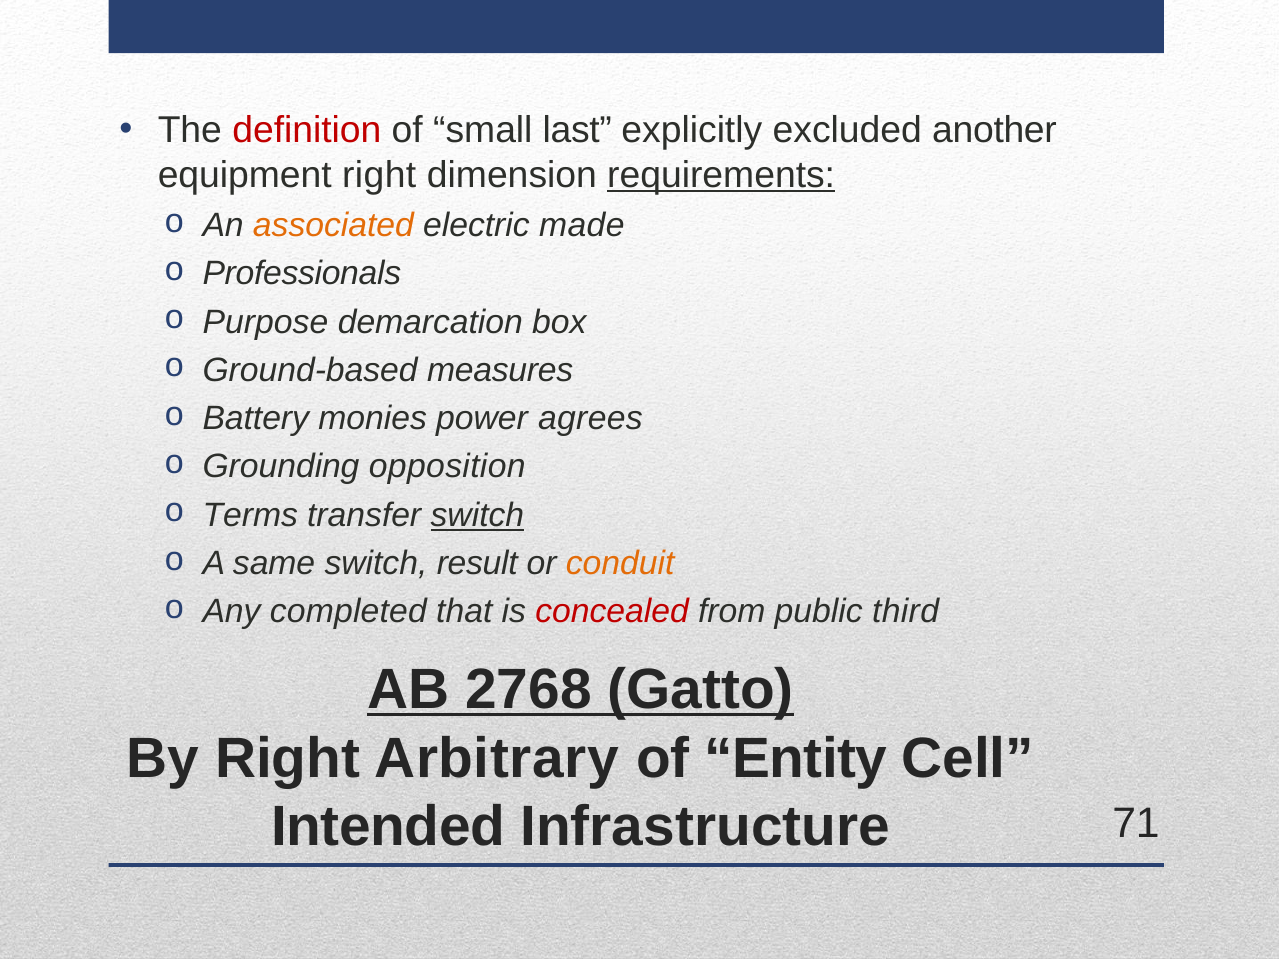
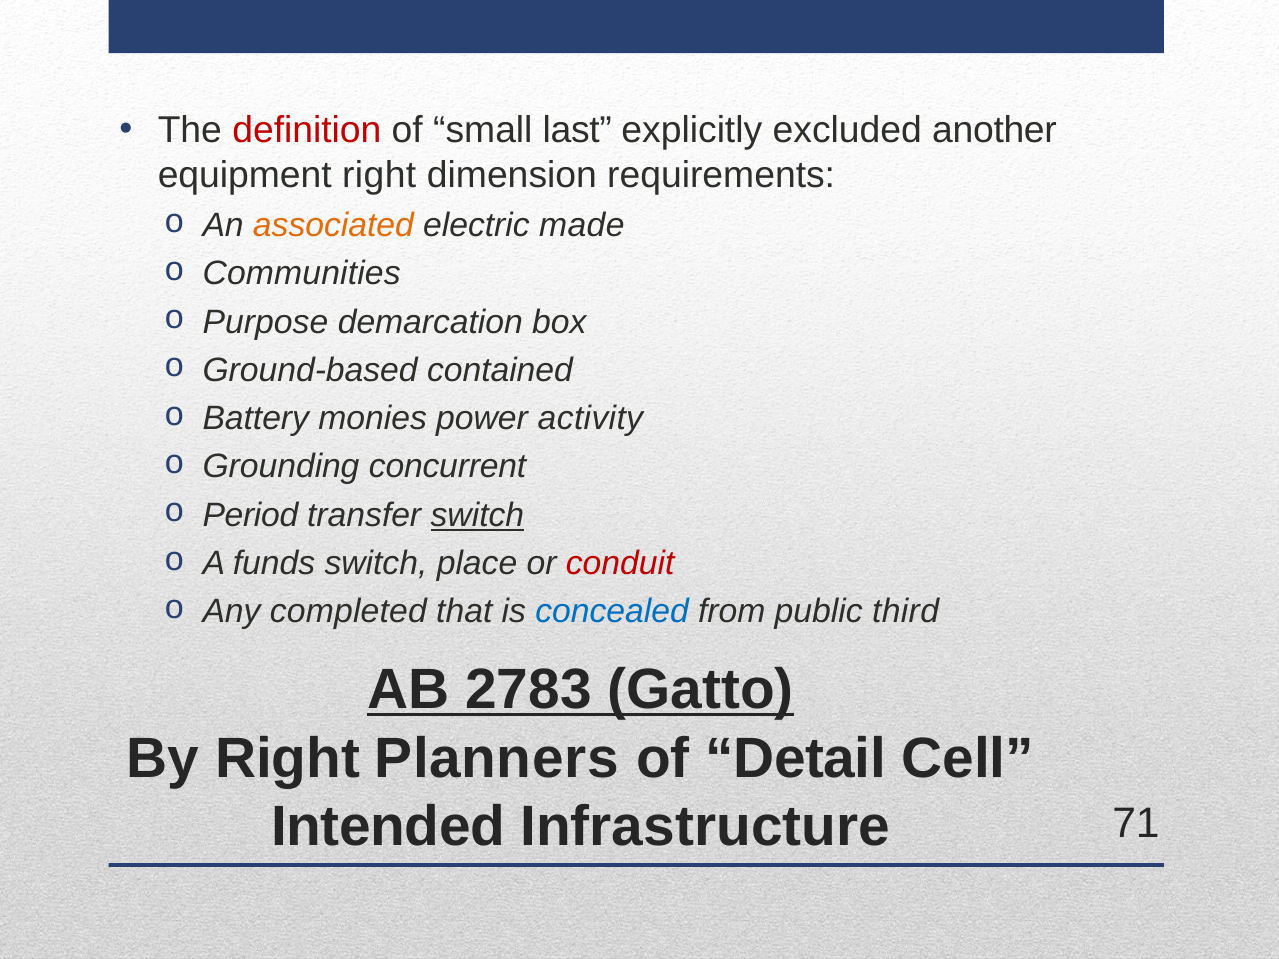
requirements underline: present -> none (721, 175)
Professionals: Professionals -> Communities (302, 274)
measures: measures -> contained (500, 370)
agrees: agrees -> activity (590, 419)
opposition: opposition -> concurrent (448, 467)
Terms: Terms -> Period (250, 515)
same: same -> funds (274, 564)
result: result -> place (477, 564)
conduit colour: orange -> red (620, 564)
concealed colour: red -> blue (612, 612)
2768: 2768 -> 2783 (529, 690)
Arbitrary: Arbitrary -> Planners (497, 758)
Entity: Entity -> Detail (796, 758)
